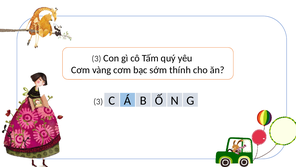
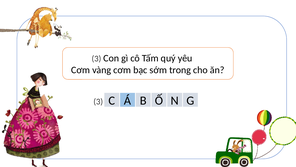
thính: thính -> trong (180, 70)
